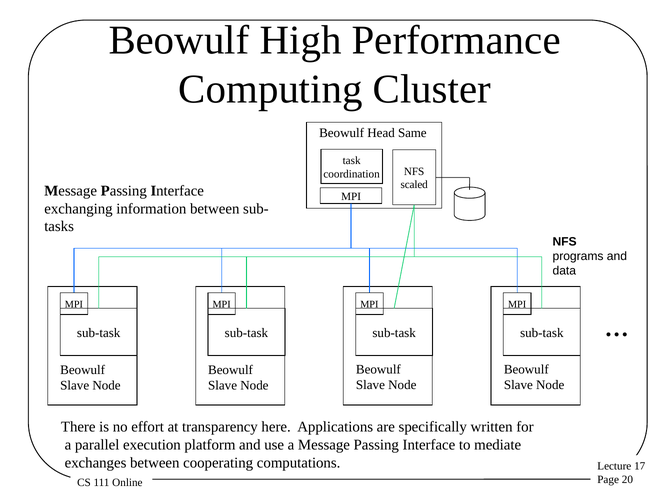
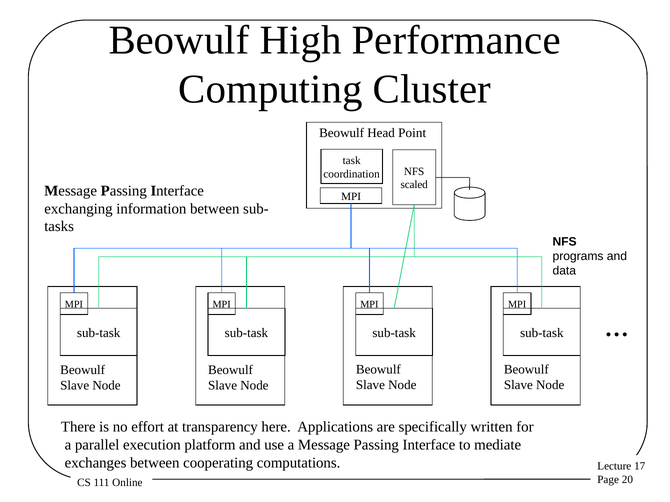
Same: Same -> Point (412, 133)
